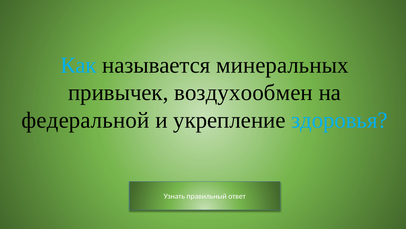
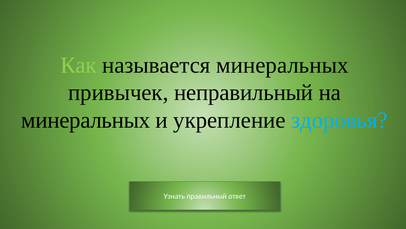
Как colour: light blue -> light green (78, 65)
воздухообмен: воздухообмен -> неправильный (244, 92)
федеральной: федеральной -> минеральных (86, 120)
